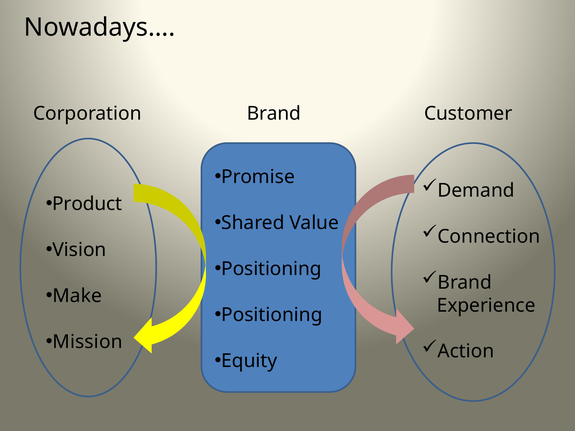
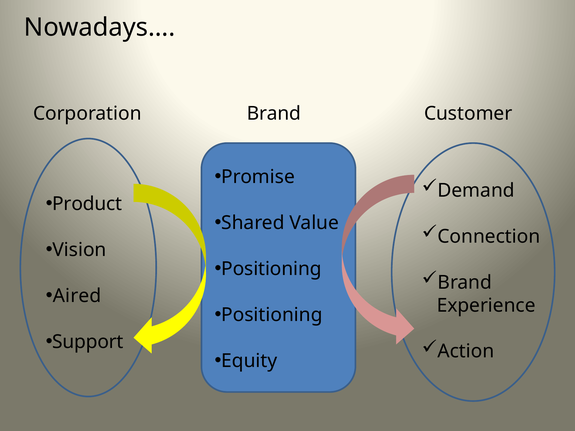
Make: Make -> Aired (77, 296)
Mission: Mission -> Support (88, 342)
